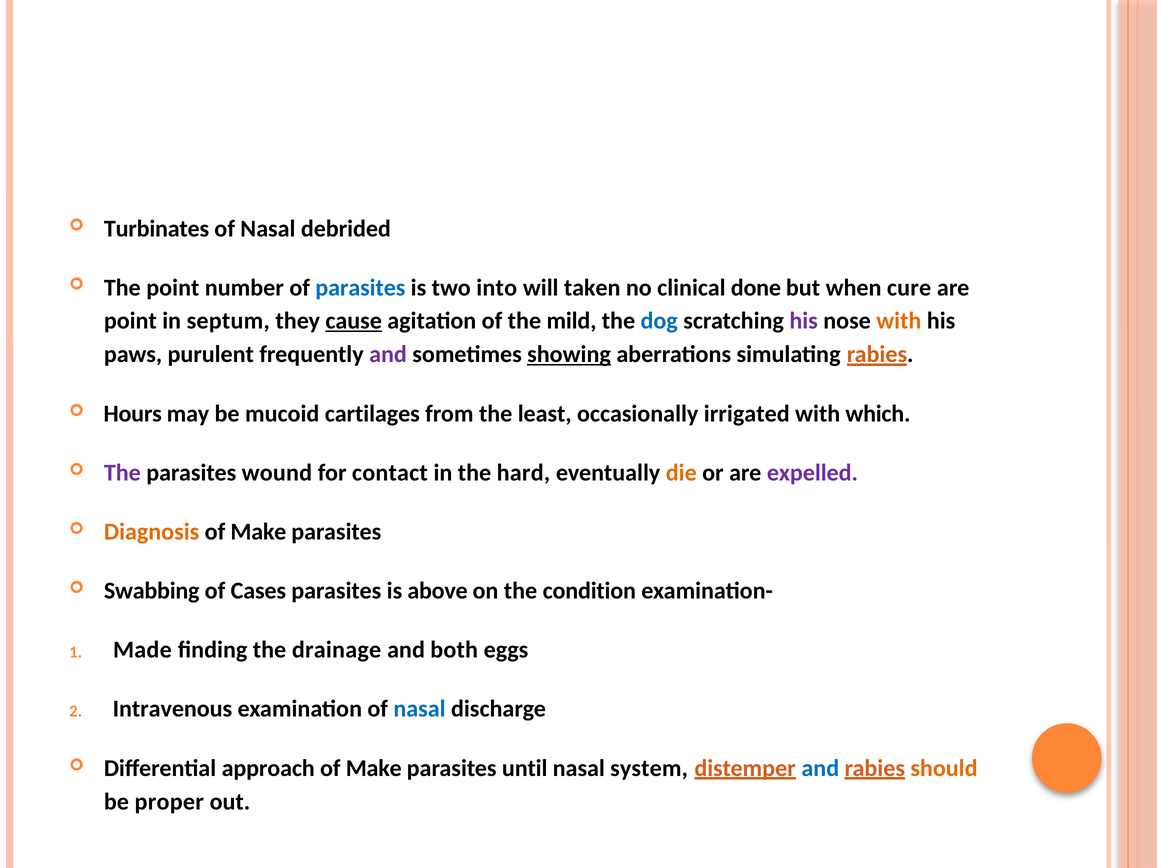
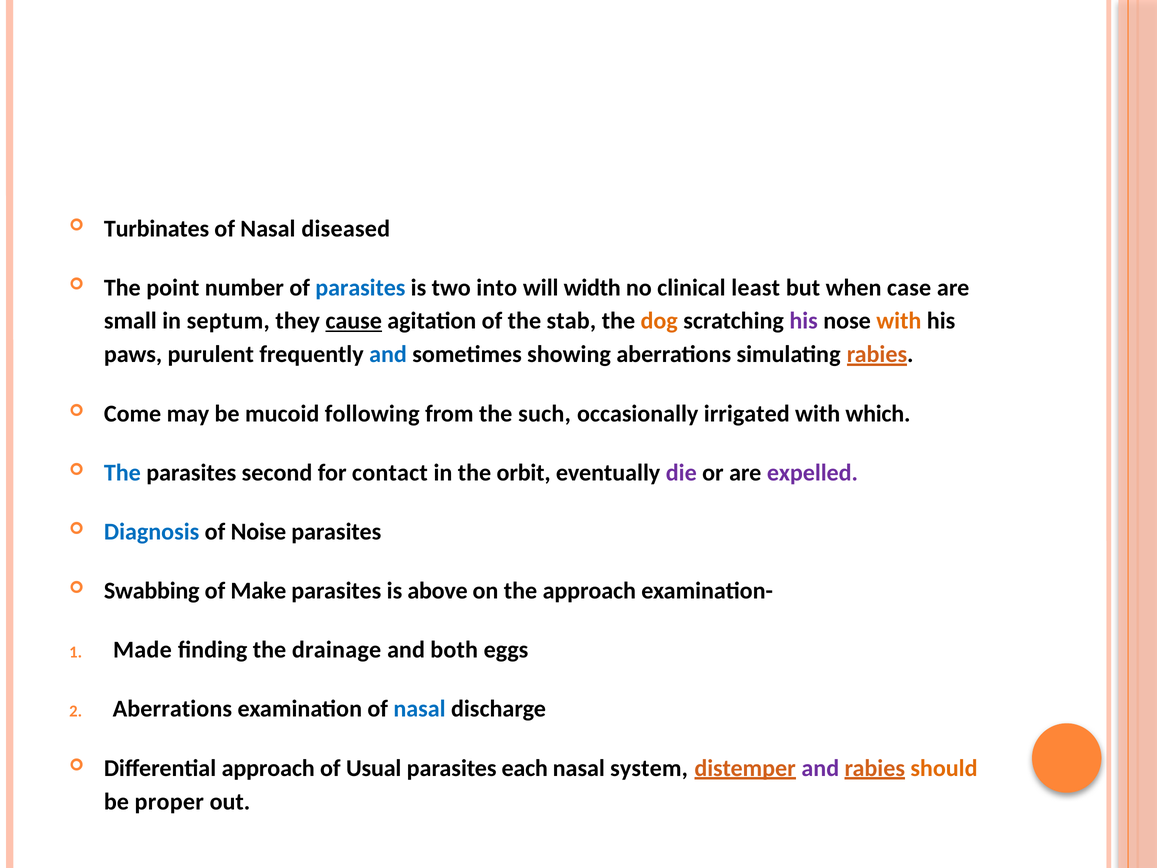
debrided: debrided -> diseased (346, 229)
taken: taken -> width (592, 288)
done: done -> least (756, 288)
cure: cure -> case (909, 288)
point: point -> small (130, 321)
mild: mild -> stab (571, 321)
dog colour: blue -> orange (659, 321)
and colour: purple -> blue (388, 354)
showing underline: present -> none (569, 354)
Hours: Hours -> Come (133, 414)
cartilages: cartilages -> following (372, 414)
least: least -> such (545, 414)
The colour: purple -> blue (122, 473)
wound: wound -> second (277, 473)
hard: hard -> orbit (524, 473)
die colour: orange -> purple (681, 473)
Diagnosis colour: orange -> blue (152, 532)
Make: Make -> Noise (258, 532)
Cases: Cases -> Make (258, 591)
the condition: condition -> approach (589, 591)
Intravenous: Intravenous -> Aberrations (172, 709)
Make: Make -> Usual (374, 768)
until: until -> each (525, 768)
and colour: blue -> purple (820, 768)
